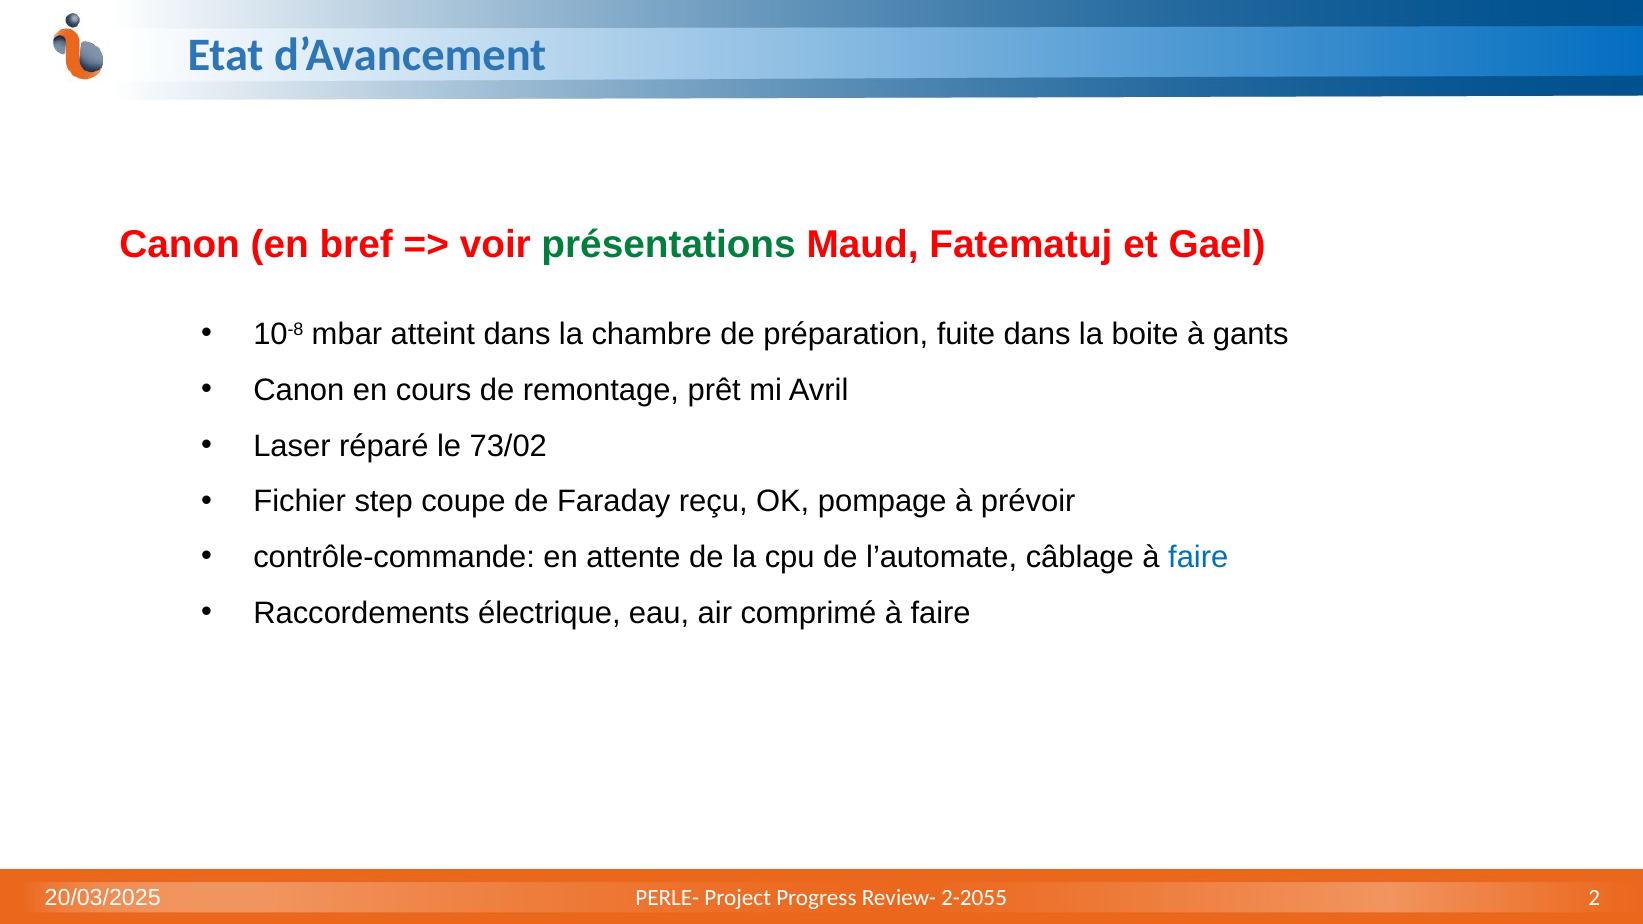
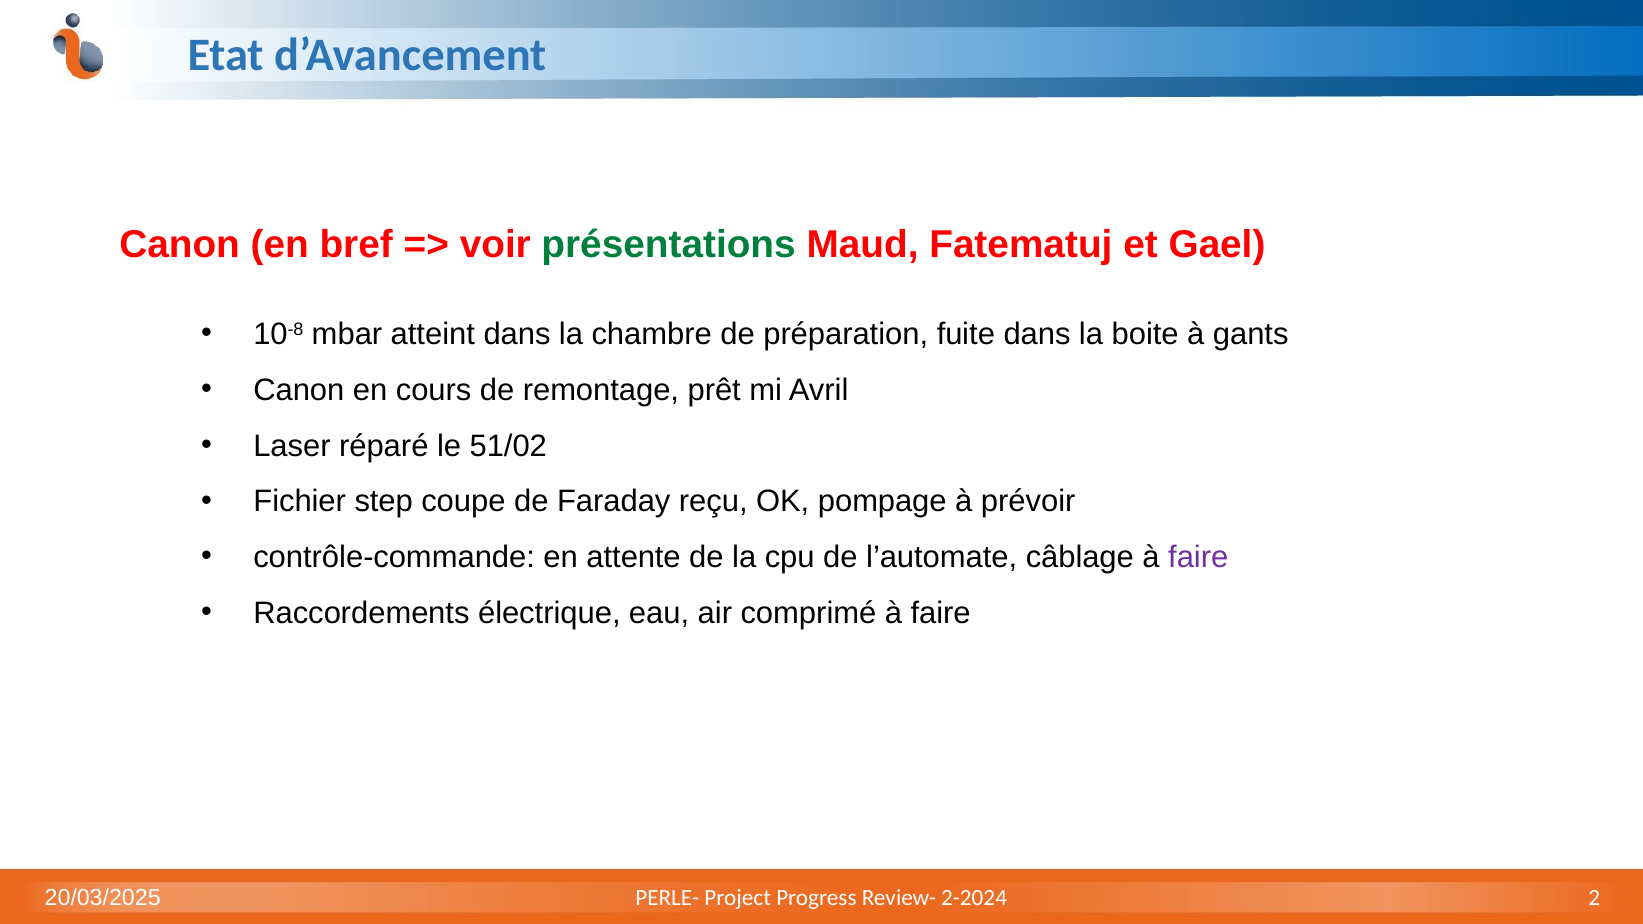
73/02: 73/02 -> 51/02 (508, 446)
faire colour: blue -> purple (1198, 558)
2-2055: 2-2055 -> 2-2024 (974, 898)
